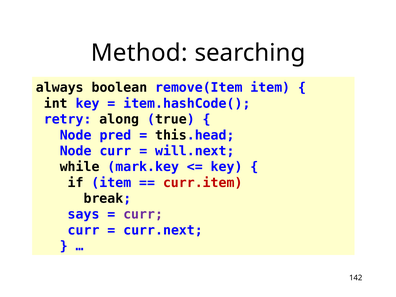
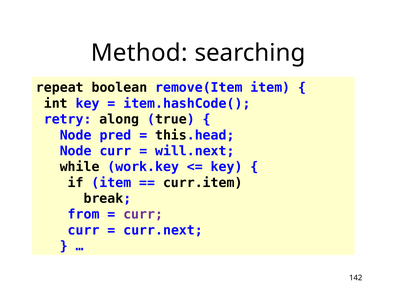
always: always -> repeat (60, 88)
mark.key: mark.key -> work.key (143, 167)
curr.item colour: red -> black (203, 183)
says: says -> from (84, 214)
